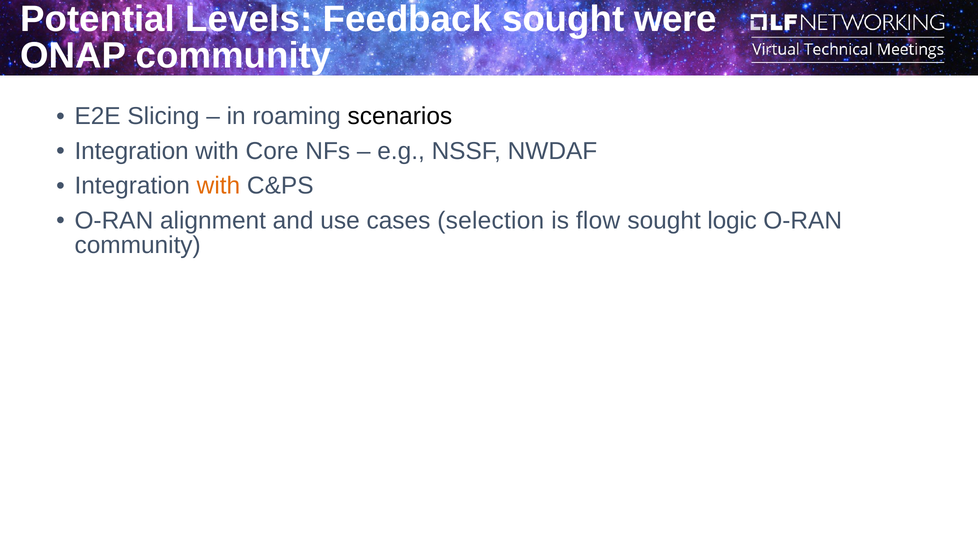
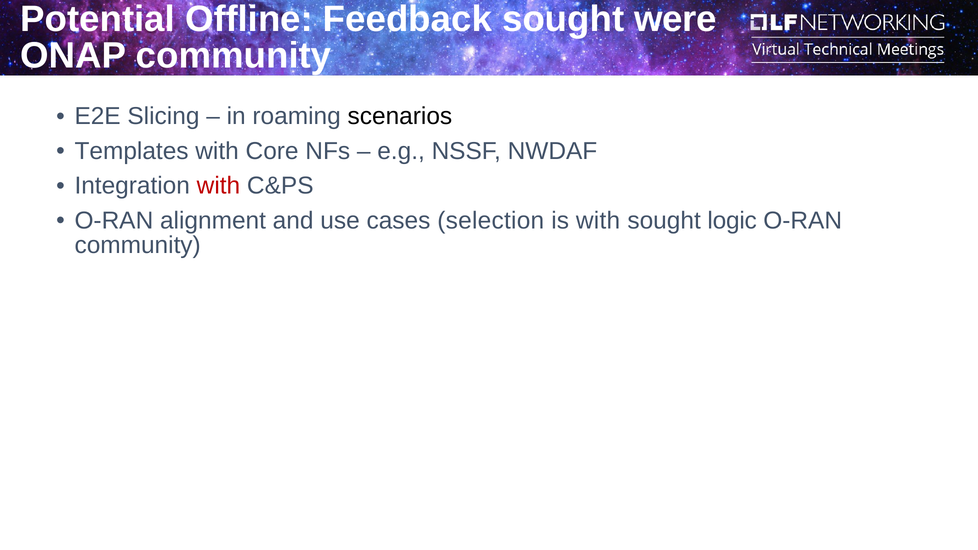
Levels: Levels -> Offline (249, 19)
Integration: Integration -> Templates (132, 151)
with colour: orange -> red (218, 186)
is flow: flow -> with (598, 221)
